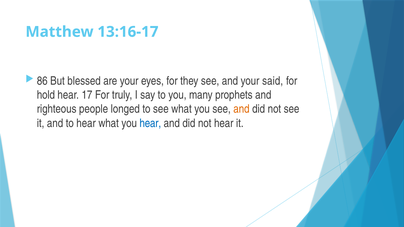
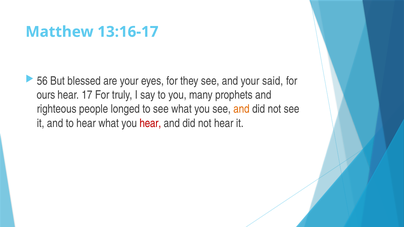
86: 86 -> 56 (42, 81)
hold: hold -> ours (46, 95)
hear colour: blue -> red (150, 123)
